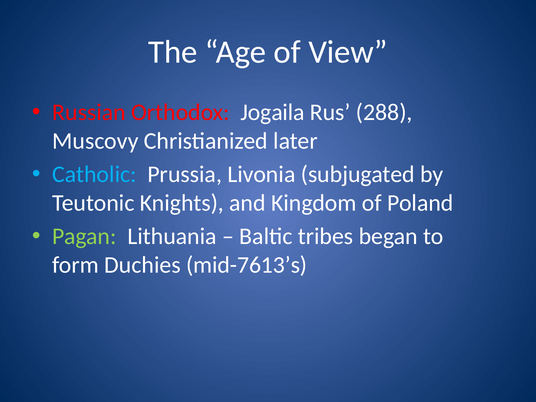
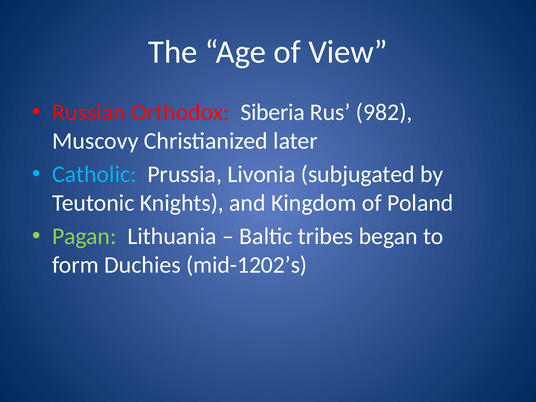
Jogaila: Jogaila -> Siberia (273, 112)
288: 288 -> 982 (384, 112)
mid-7613’s: mid-7613’s -> mid-1202’s (247, 265)
